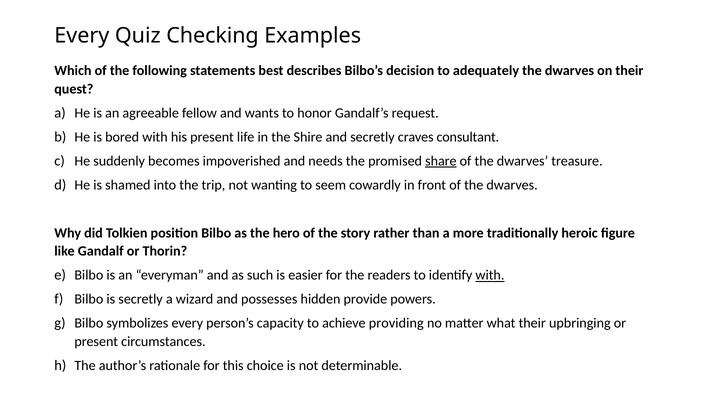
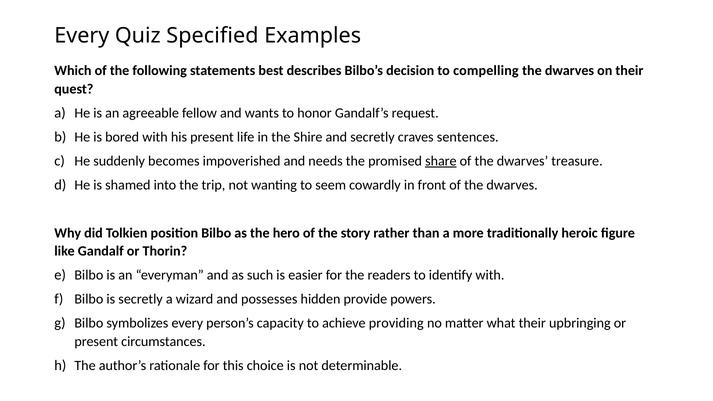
Checking: Checking -> Specified (212, 36)
adequately: adequately -> compelling (486, 71)
consultant: consultant -> sentences (468, 137)
with underline: present -> none (490, 275)
